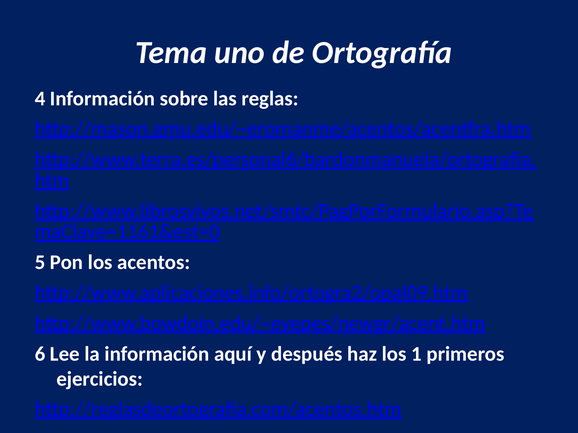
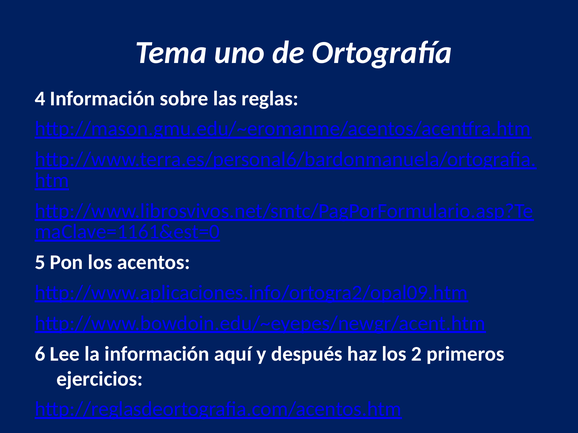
1: 1 -> 2 (417, 354)
